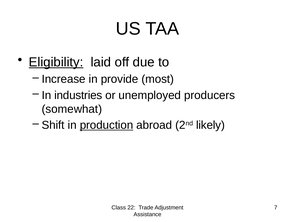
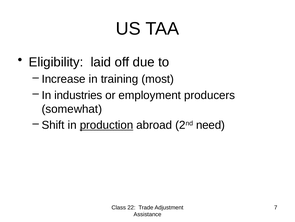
Eligibility underline: present -> none (56, 62)
provide: provide -> training (120, 79)
unemployed: unemployed -> employment (150, 95)
likely: likely -> need (210, 125)
